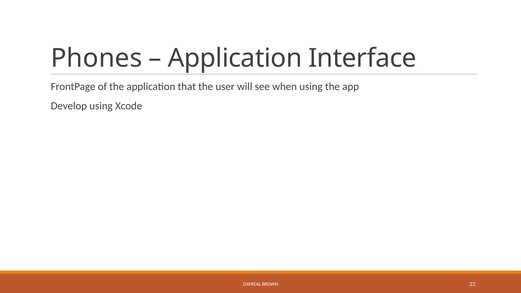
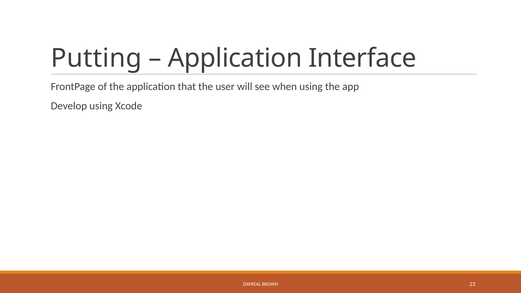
Phones: Phones -> Putting (96, 58)
